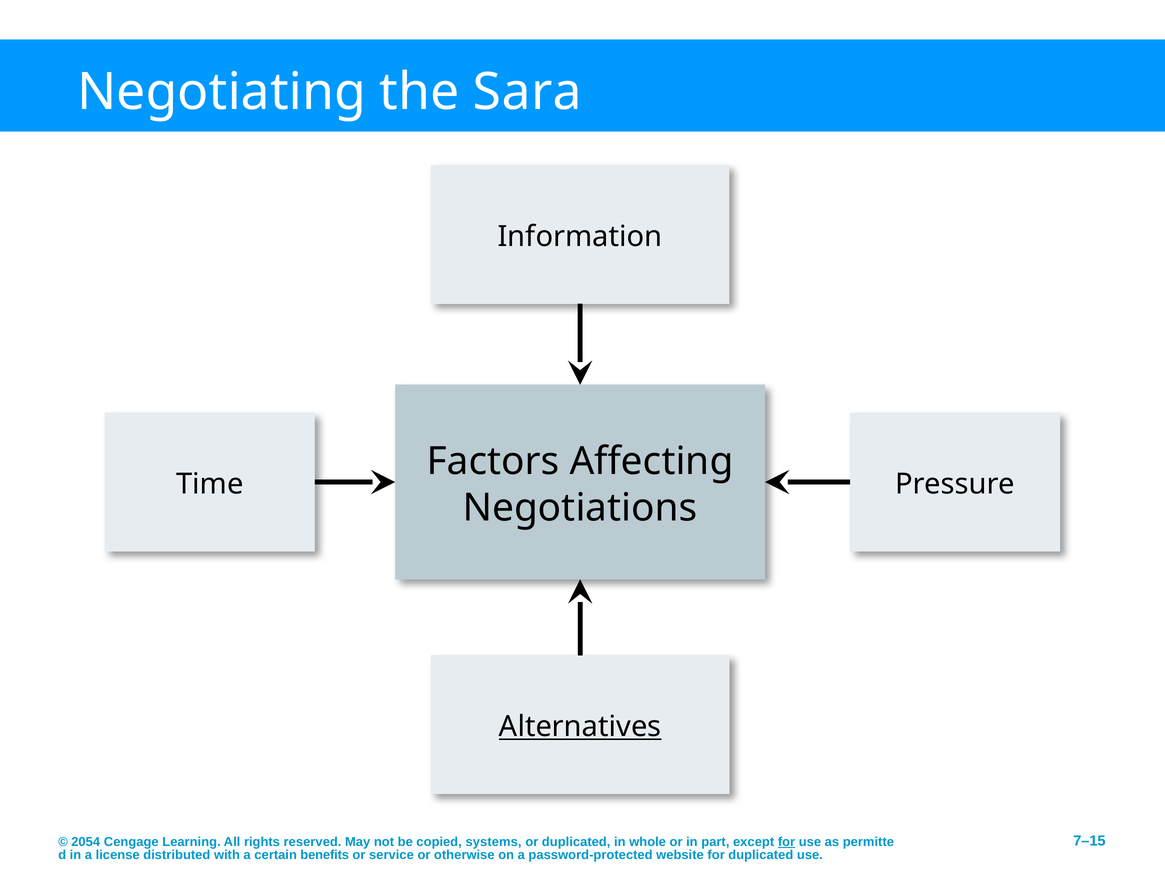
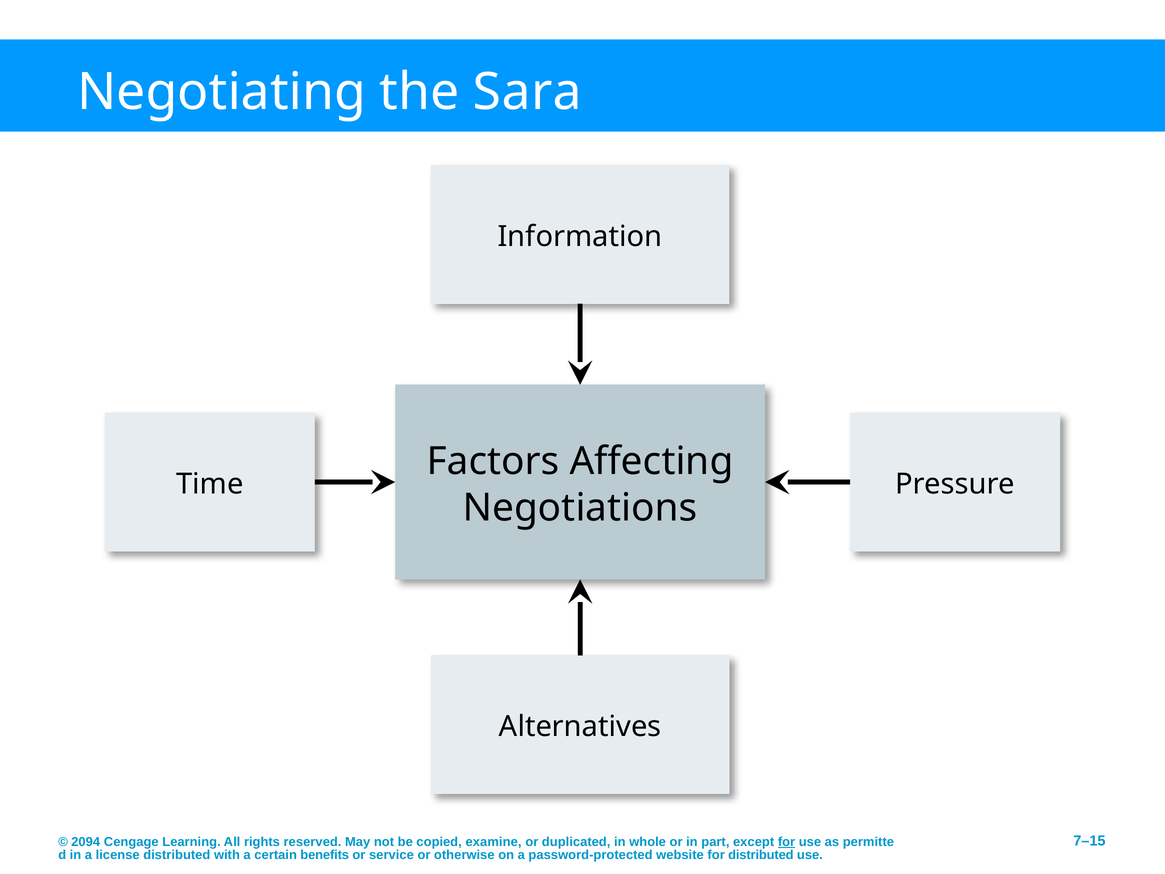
Alternatives underline: present -> none (580, 727)
2054: 2054 -> 2094 (86, 842)
systems: systems -> examine (494, 842)
for duplicated: duplicated -> distributed (761, 855)
